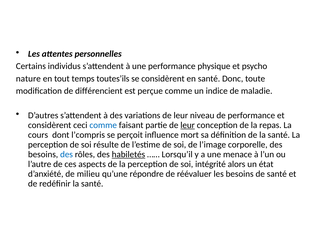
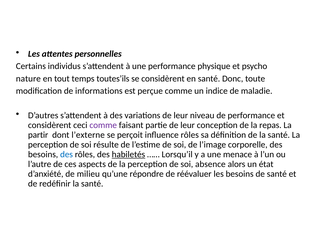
différencient: différencient -> informations (99, 91)
comme colour: blue -> purple (103, 125)
leur underline: present -> none (188, 125)
cours: cours -> partir (38, 135)
l’compris: l’compris -> l’externe (88, 135)
influence mort: mort -> rôles (190, 135)
intégrité: intégrité -> absence (210, 164)
